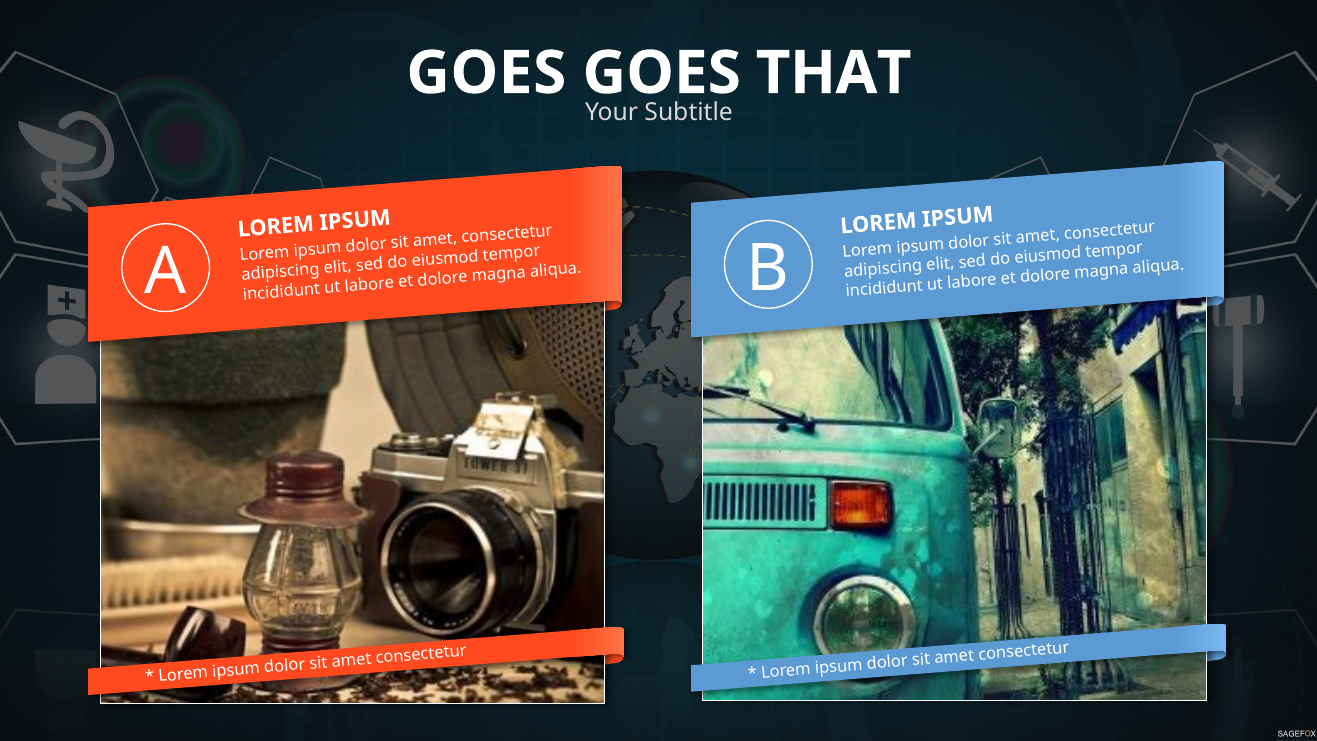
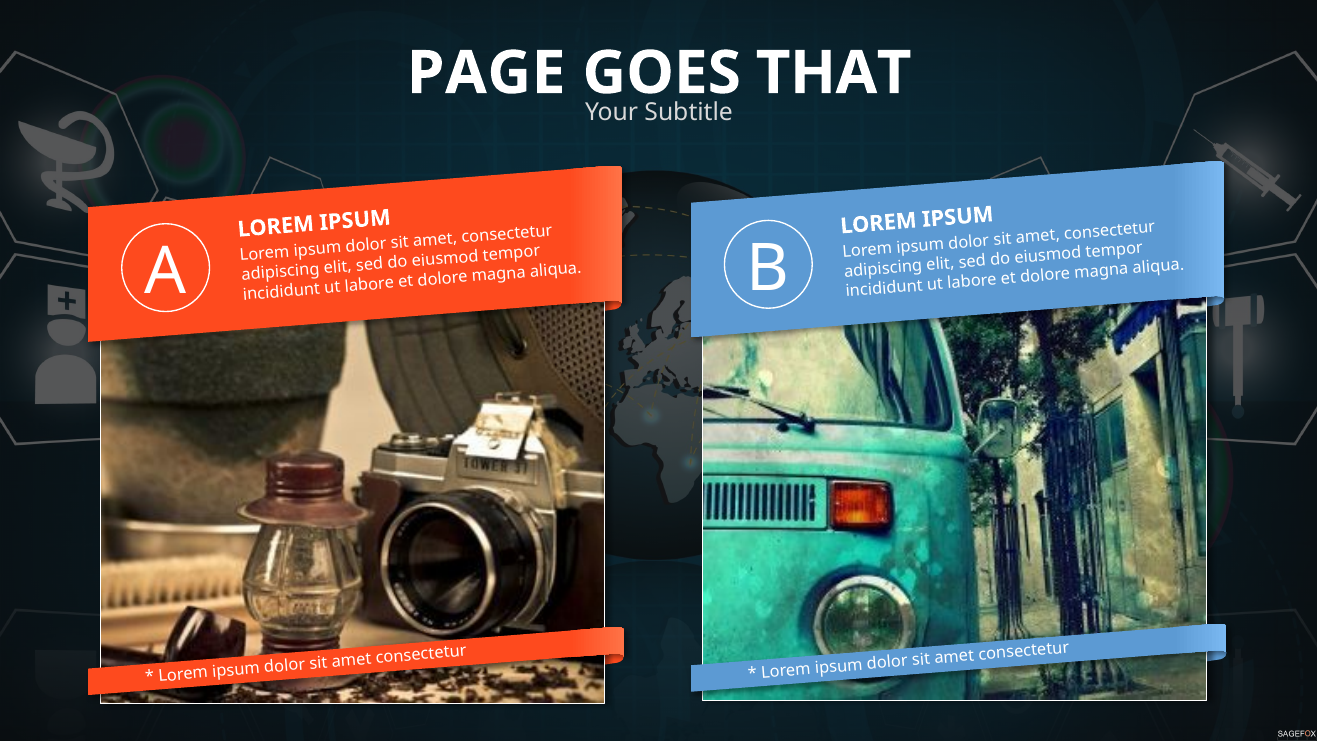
GOES: GOES -> PAGE (486, 73)
